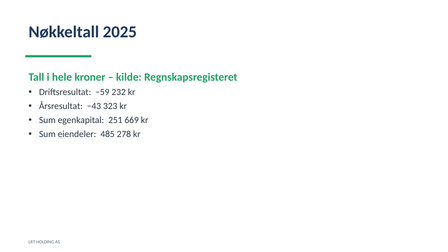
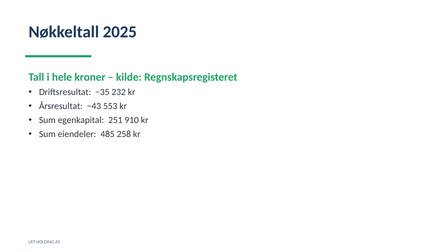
−59: −59 -> −35 (102, 92)
323: 323 -> 553 (110, 106)
669: 669 -> 910 (132, 120)
278: 278 -> 258 (124, 134)
